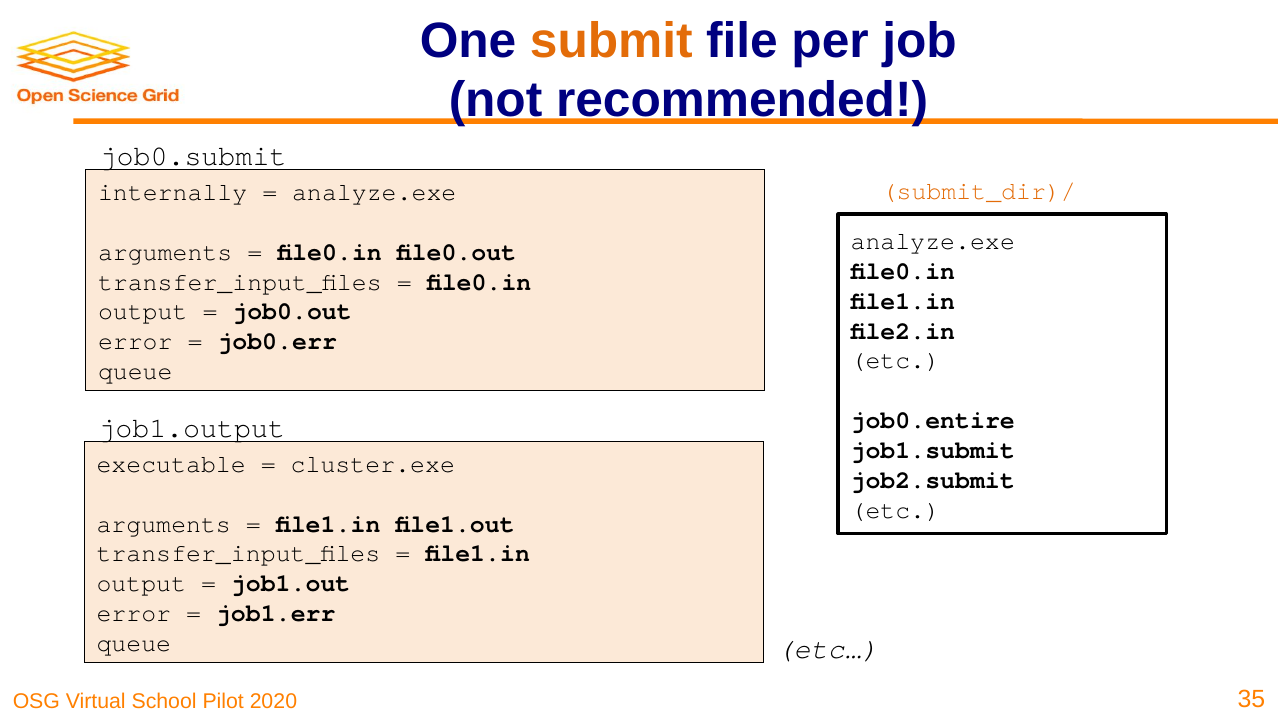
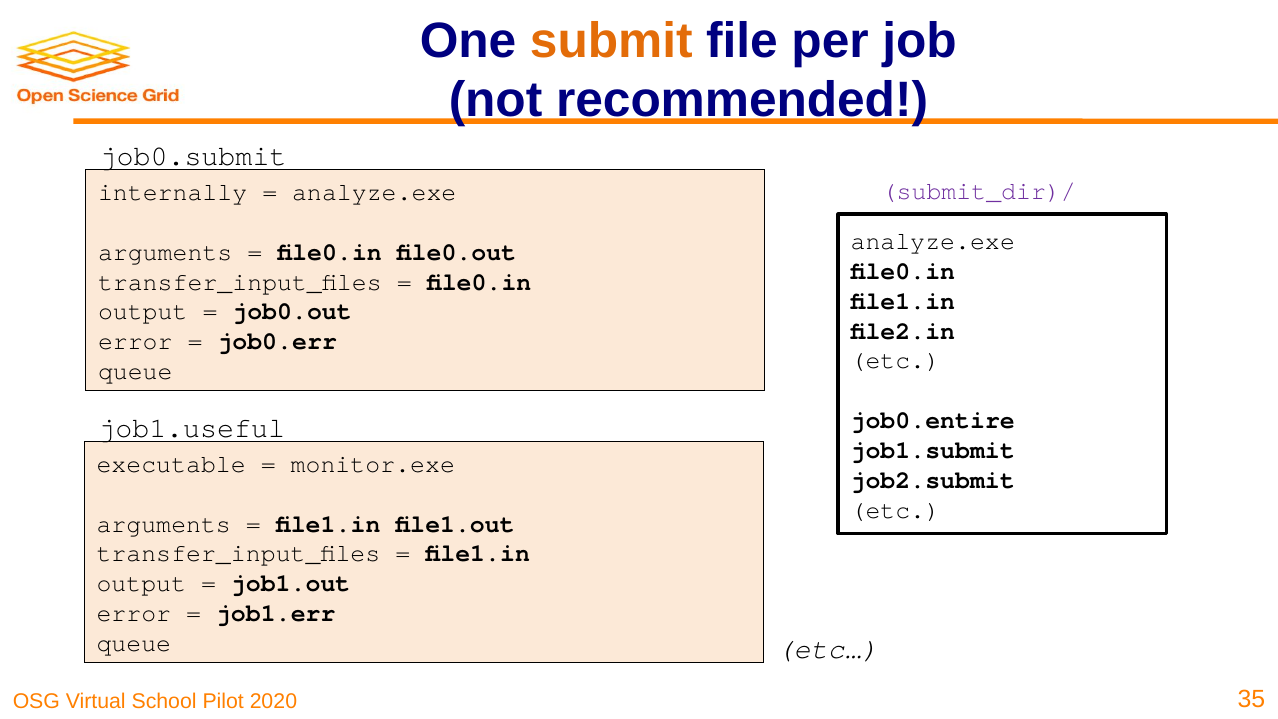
submit_dir)/ colour: orange -> purple (979, 191)
job1.output: job1.output -> job1.useful (192, 428)
cluster.exe: cluster.exe -> monitor.exe (373, 464)
